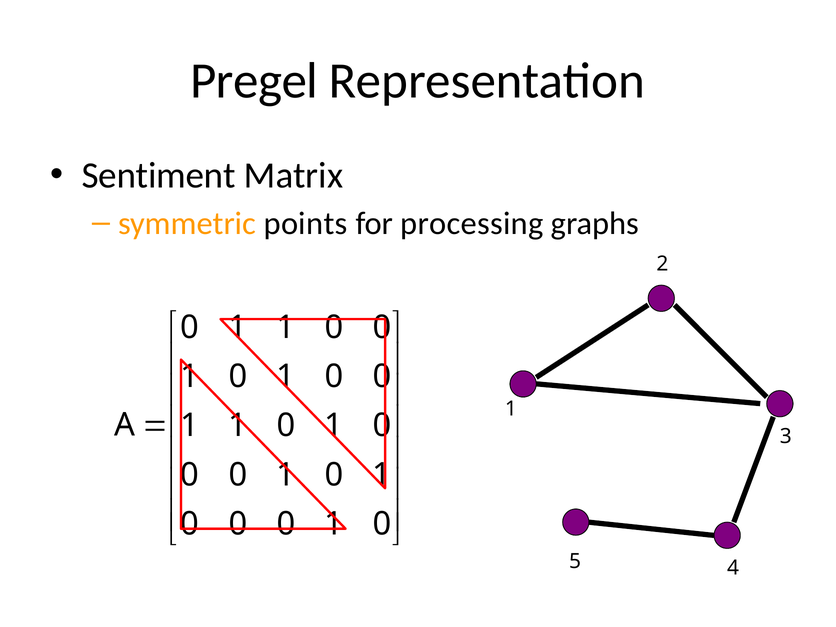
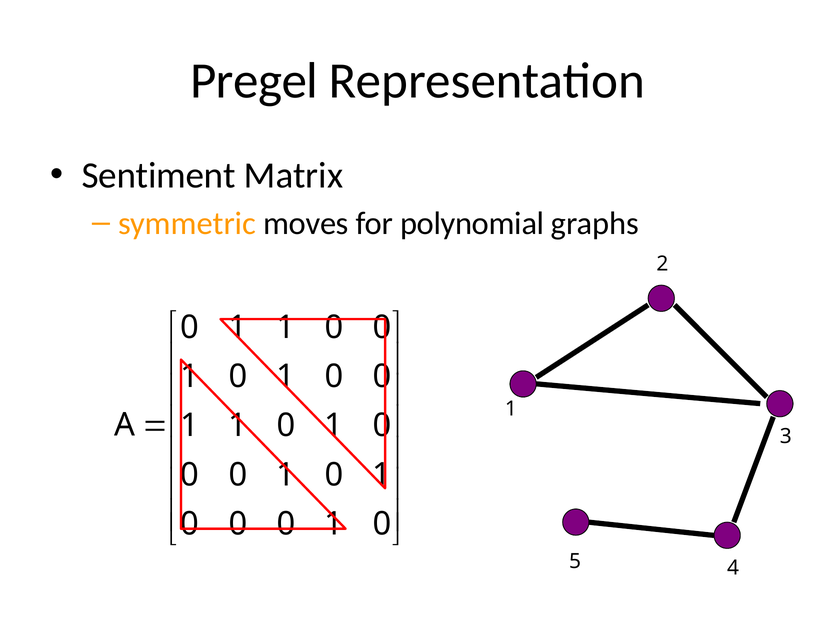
points: points -> moves (306, 223)
processing: processing -> polynomial (472, 223)
